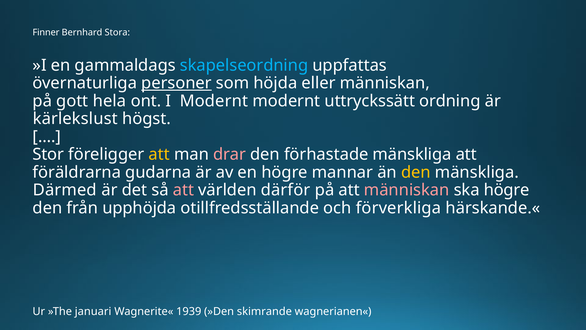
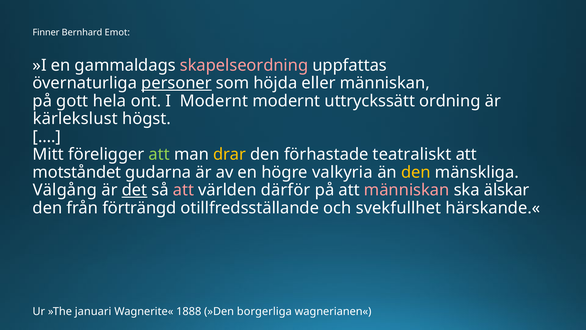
Stora: Stora -> Emot (117, 33)
skapelseordning colour: light blue -> pink (244, 65)
Stor: Stor -> Mitt (48, 154)
att colour: yellow -> light green (159, 154)
drar colour: pink -> yellow (230, 154)
förhastade mänskliga: mänskliga -> teatraliskt (412, 154)
föräldrarna: föräldrarna -> motståndet (77, 172)
mannar: mannar -> valkyria (342, 172)
Därmed: Därmed -> Välgång (65, 190)
det underline: none -> present (134, 190)
ska högre: högre -> älskar (507, 190)
upphöjda: upphöjda -> förträngd (139, 208)
förverkliga: förverkliga -> svekfullhet (398, 208)
1939: 1939 -> 1888 (189, 311)
skimrande: skimrande -> borgerliga (264, 311)
